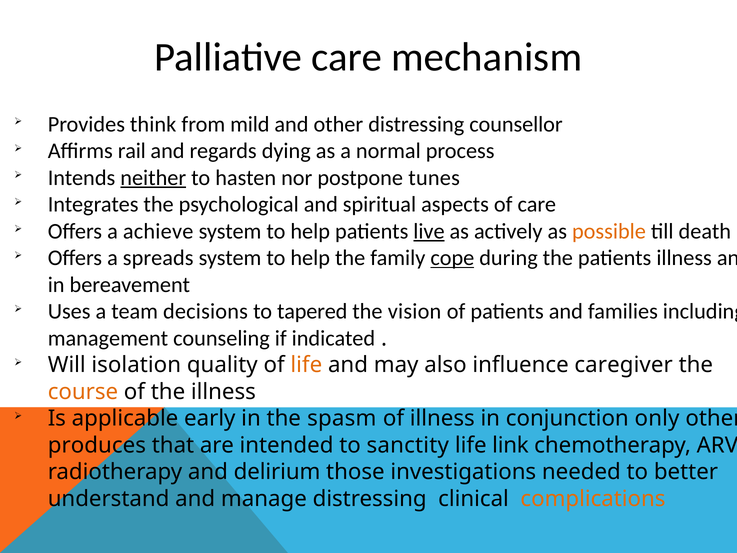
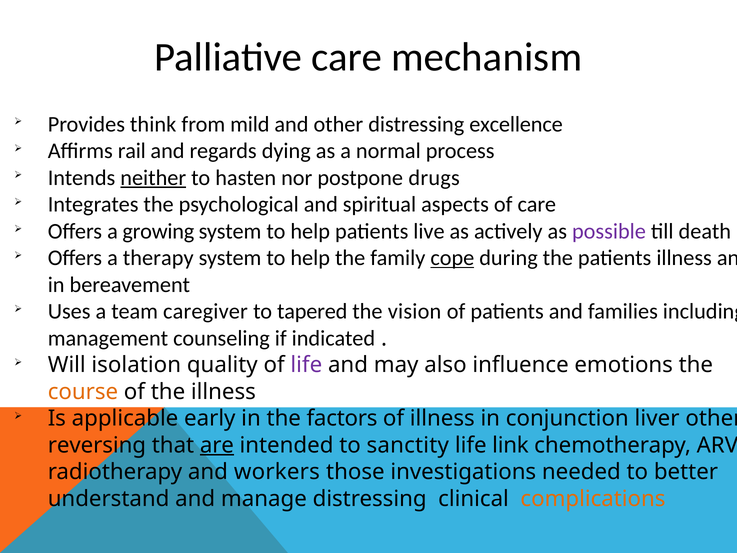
counsellor: counsellor -> excellence (516, 124)
tunes: tunes -> drugs (434, 178)
achieve: achieve -> growing (158, 231)
live underline: present -> none (429, 231)
possible colour: orange -> purple (609, 231)
spreads: spreads -> therapy (158, 258)
decisions: decisions -> caregiver (205, 311)
life colour: orange -> purple (306, 365)
caregiver: caregiver -> emotions (624, 365)
spasm: spasm -> factors (342, 418)
only: only -> liver (657, 418)
produces: produces -> reversing (97, 445)
are underline: none -> present (217, 445)
delirium: delirium -> workers (277, 472)
